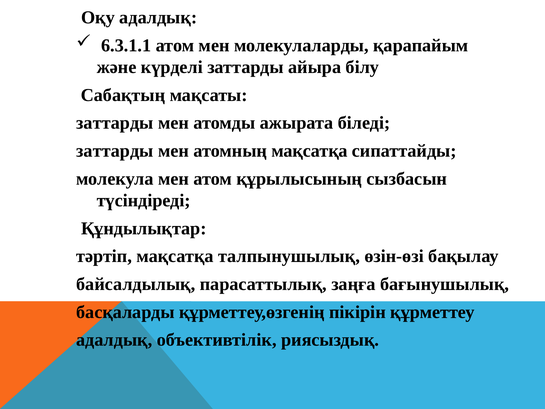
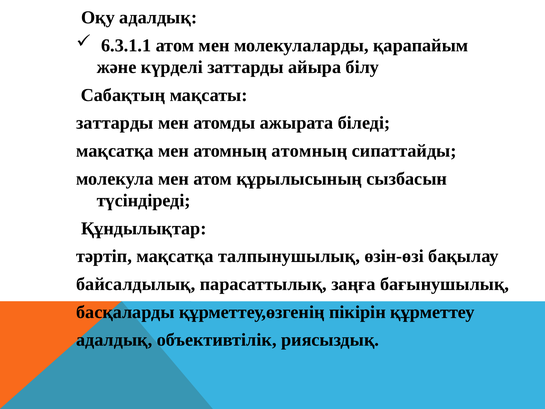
заттарды: заттарды -> мақсатқа (115, 151)
атомның мақсатқа: мақсатқа -> атомның (309, 151)
